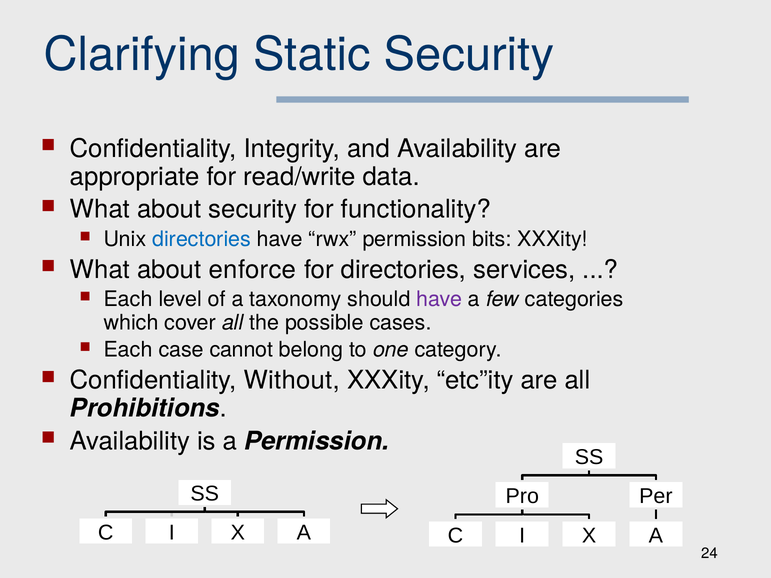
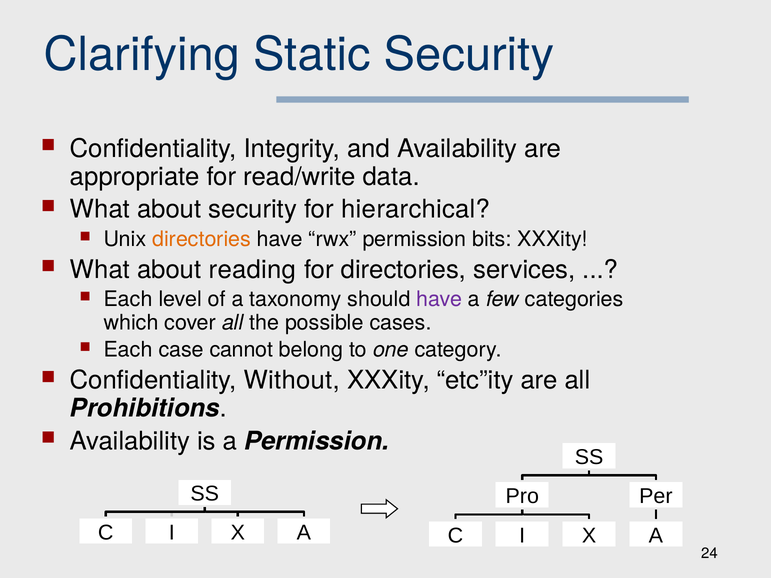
functionality: functionality -> hierarchical (416, 210)
directories colour: blue -> orange (202, 239)
enforce: enforce -> reading (253, 270)
